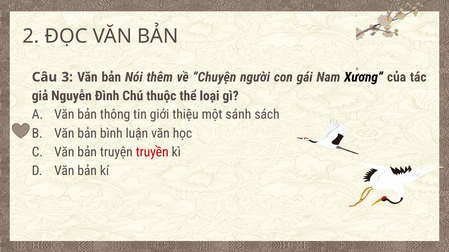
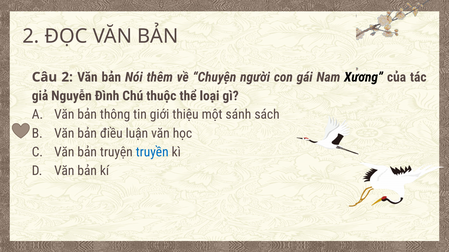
Câu 3: 3 -> 2 (67, 77)
bình: bình -> điều (111, 134)
truyền colour: red -> blue (152, 152)
